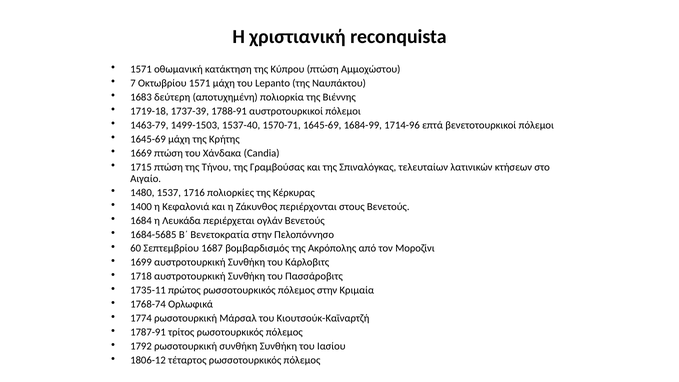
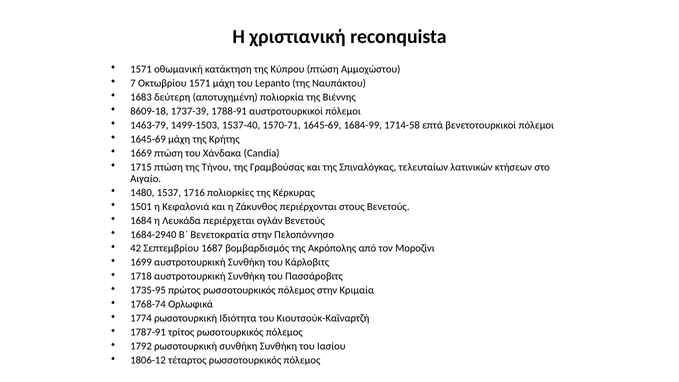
1719-18: 1719-18 -> 8609-18 (149, 111)
1714-96: 1714-96 -> 1714-58 (402, 125)
1400: 1400 -> 1501 (141, 206)
1684-5685: 1684-5685 -> 1684-2940 (153, 234)
60: 60 -> 42 (136, 248)
1735-11: 1735-11 -> 1735-95 (148, 290)
Μάρσαλ: Μάρσαλ -> Ιδιότητα (238, 318)
